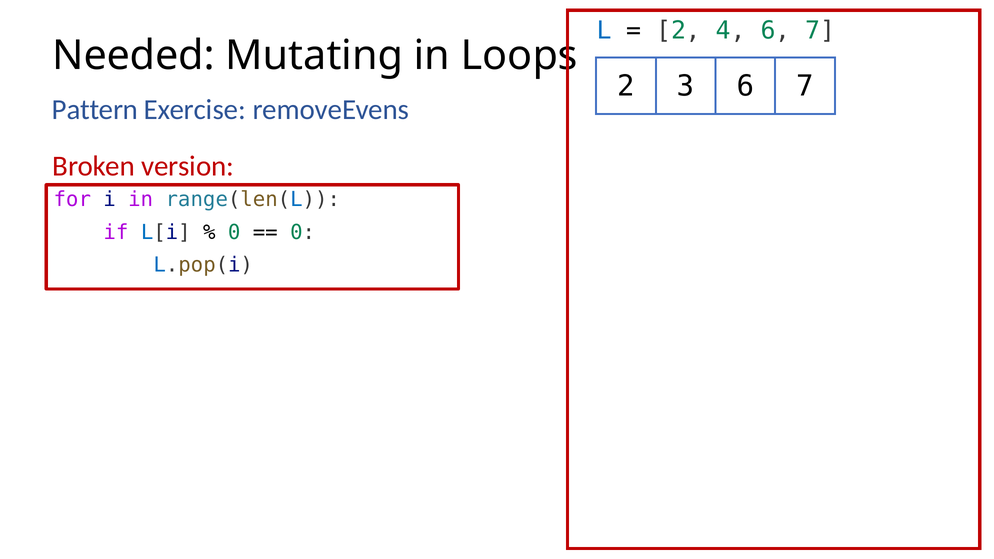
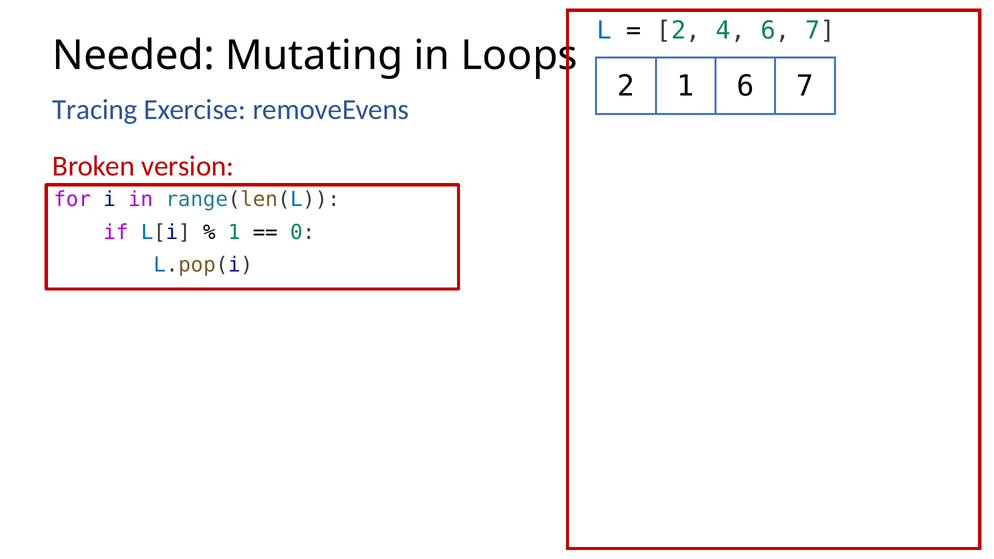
2 3: 3 -> 1 (686, 86)
Pattern: Pattern -> Tracing (95, 110)
0: 0 -> 1 (234, 232)
